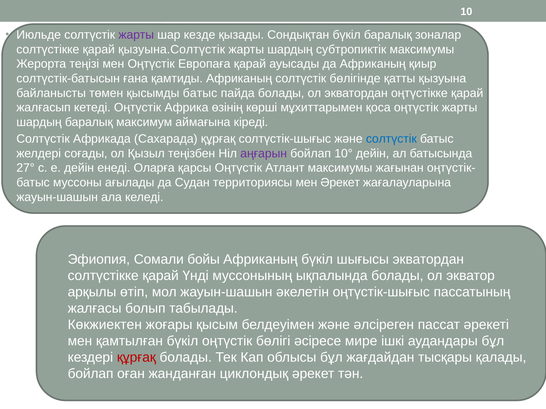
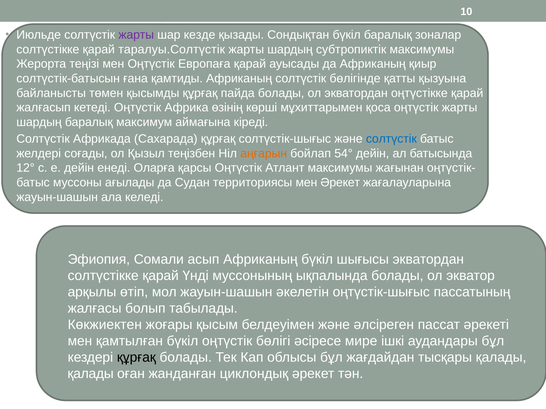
қызуына.Солтүстік: қызуына.Солтүстік -> таралуы.Солтүстік (172, 50)
қысымды батыс: батыс -> құрғақ (200, 93)
аңғарын colour: purple -> orange (264, 154)
10°: 10° -> 54° (343, 154)
27°: 27° -> 12° (25, 168)
бойы: бойы -> асып (203, 260)
құрғақ colour: red -> black (136, 358)
бойлап: бойлап -> қалады (91, 374)
